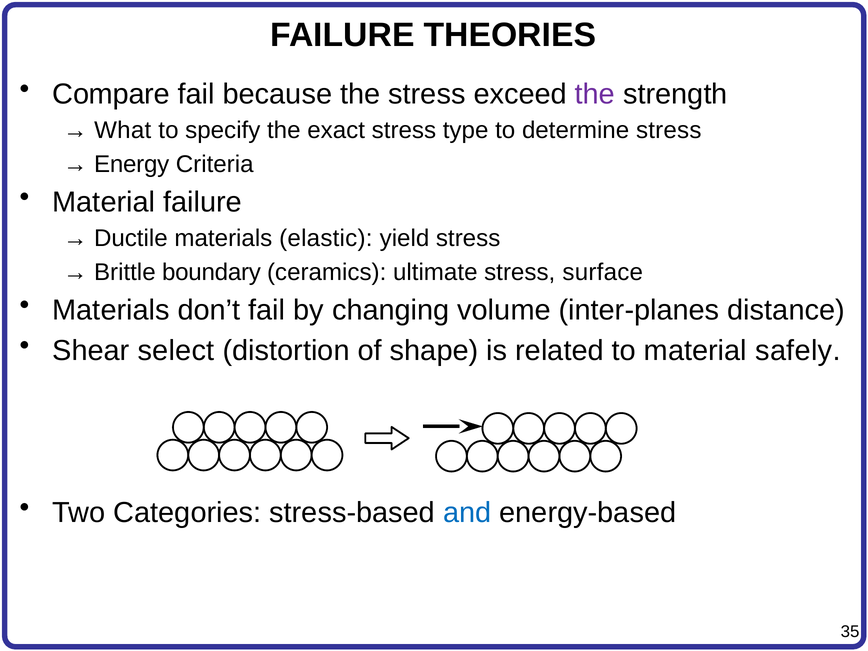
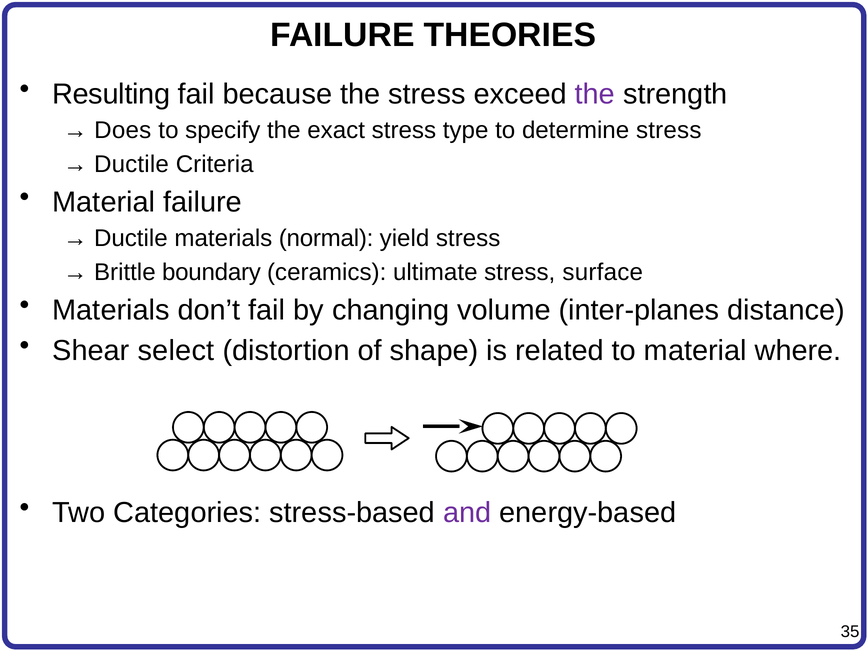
Compare: Compare -> Resulting (111, 94)
What: What -> Does (123, 130)
Energy: Energy -> Ductile (131, 164)
elastic: elastic -> normal (326, 238)
safely: safely -> where (798, 351)
and colour: blue -> purple (467, 513)
